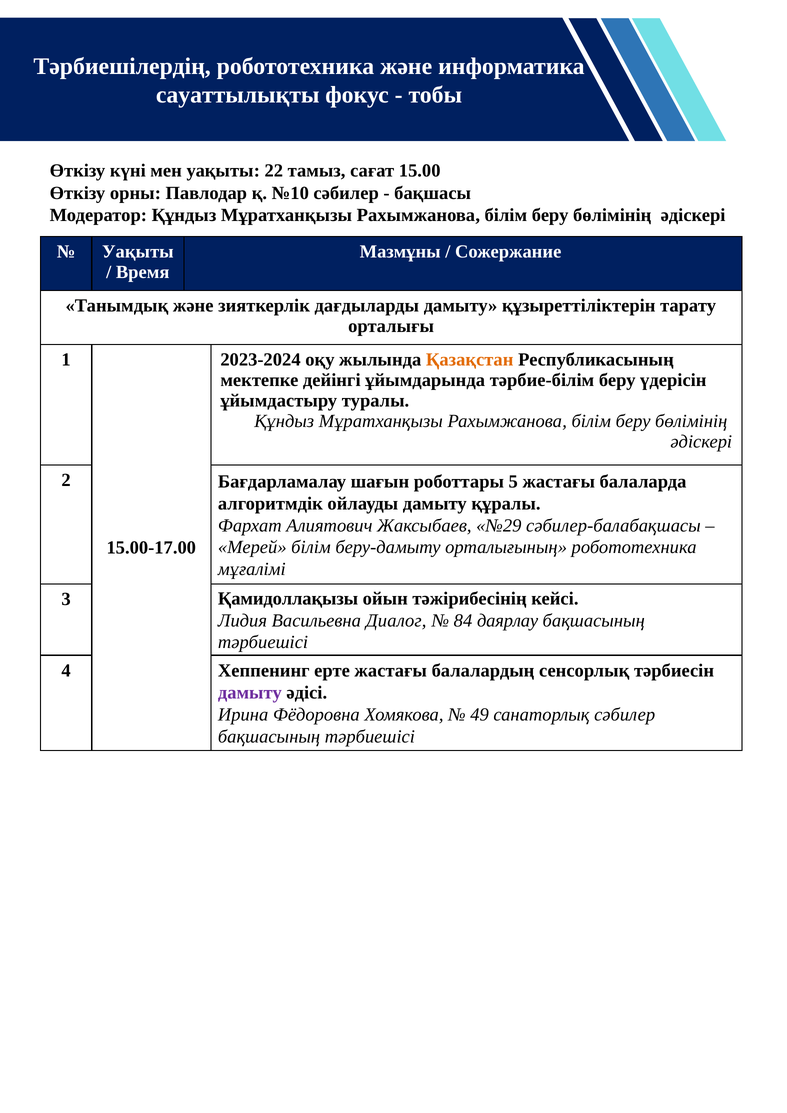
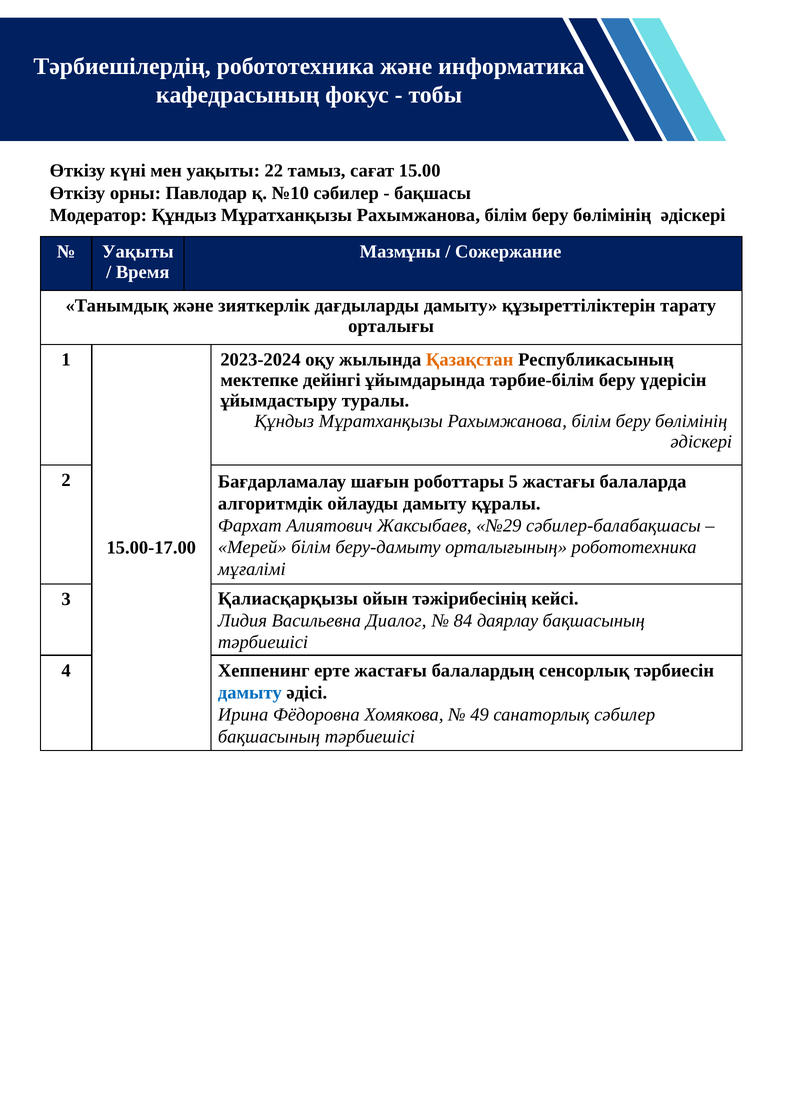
сауаттылықты: сауаттылықты -> кафедрасының (238, 95)
Қамидоллақызы: Қамидоллақызы -> Қалиасқарқызы (288, 599)
дамыту colour: purple -> blue (250, 693)
